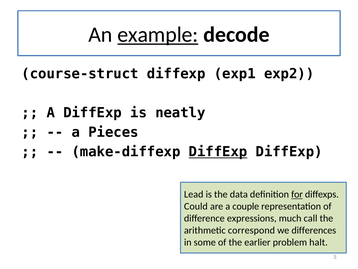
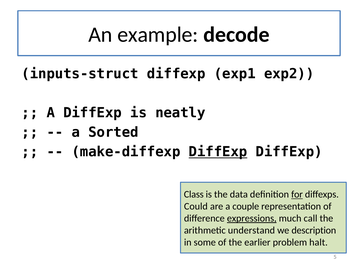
example underline: present -> none (158, 35)
course-struct: course-struct -> inputs-struct (80, 74)
Pieces: Pieces -> Sorted (113, 132)
Lead: Lead -> Class (194, 194)
expressions underline: none -> present (252, 218)
correspond: correspond -> understand (251, 230)
differences: differences -> description (314, 230)
